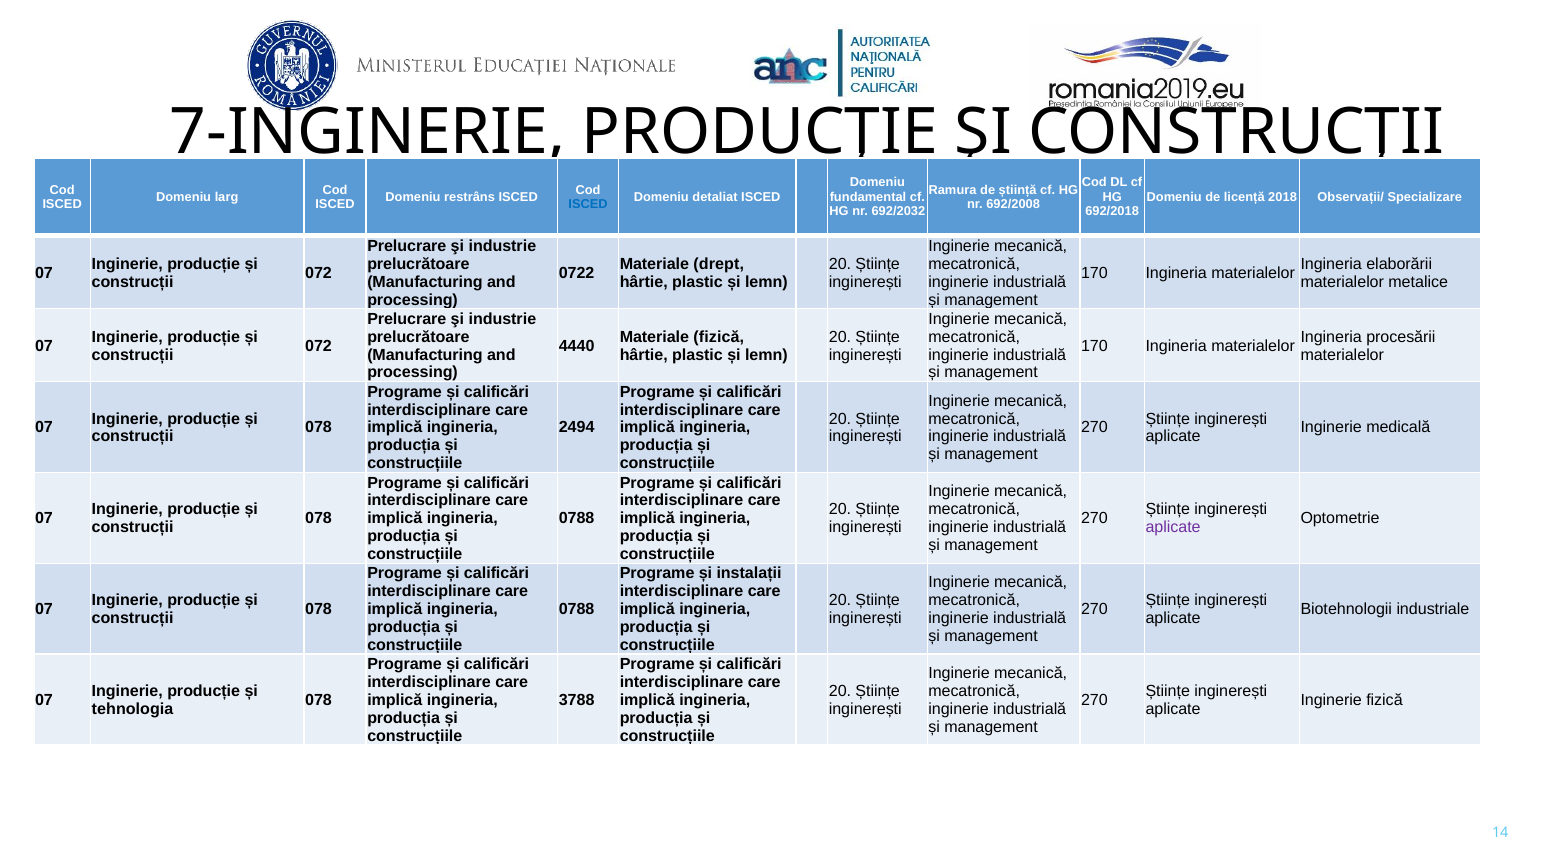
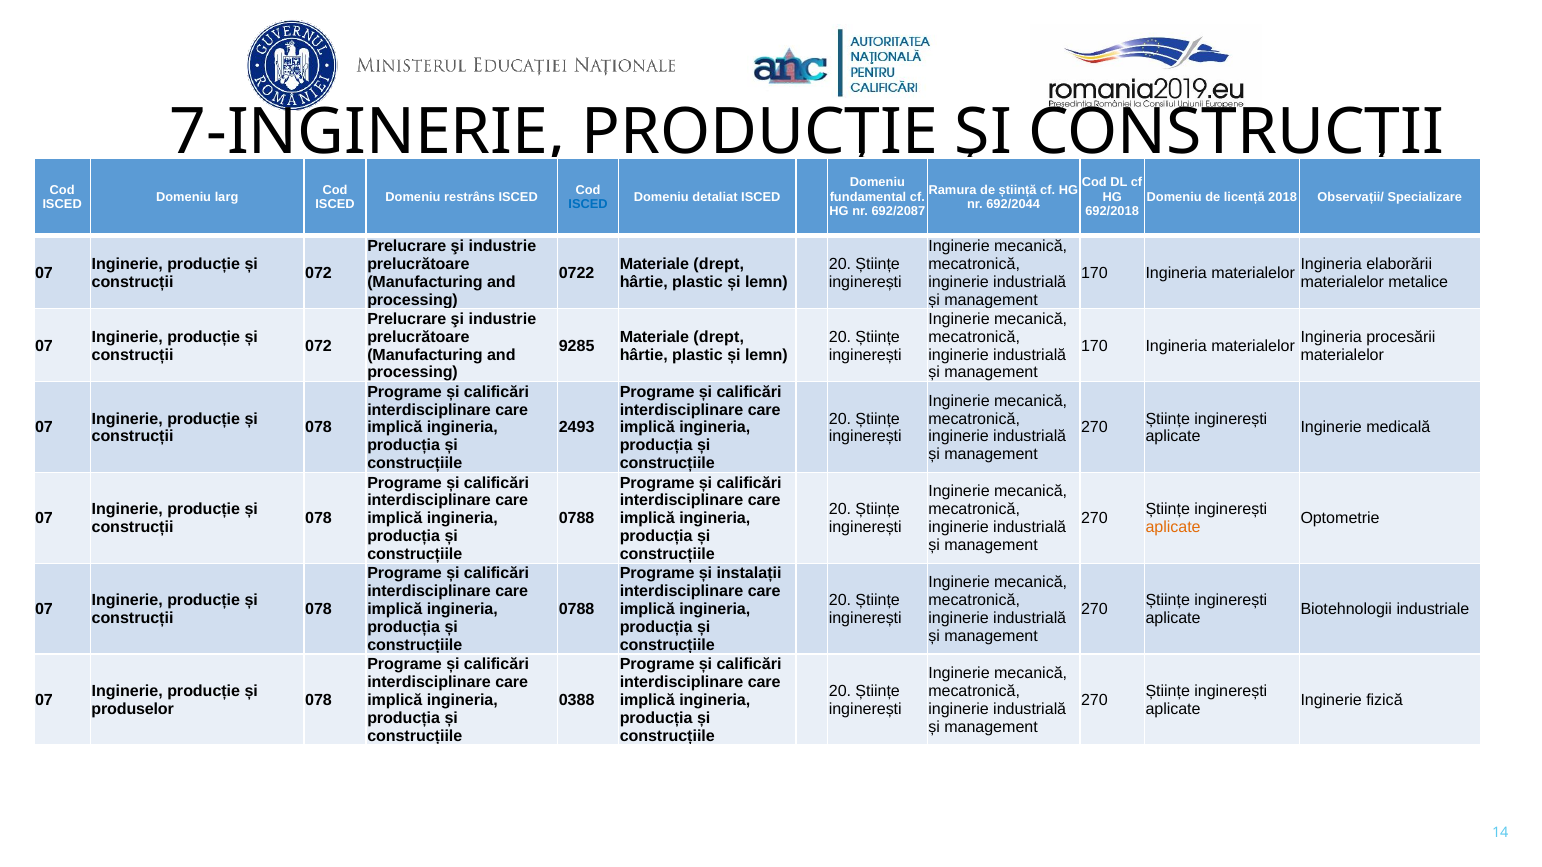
692/2008: 692/2008 -> 692/2044 (1013, 204)
692/2032: 692/2032 -> 692/2087 (898, 212)
fizică: fizică -> drept (719, 337)
4440: 4440 -> 9285 (577, 346)
2494: 2494 -> 2493 (577, 428)
aplicate colour: purple -> orange (1173, 528)
3788: 3788 -> 0388 (577, 701)
tehnologia: tehnologia -> produselor (133, 710)
